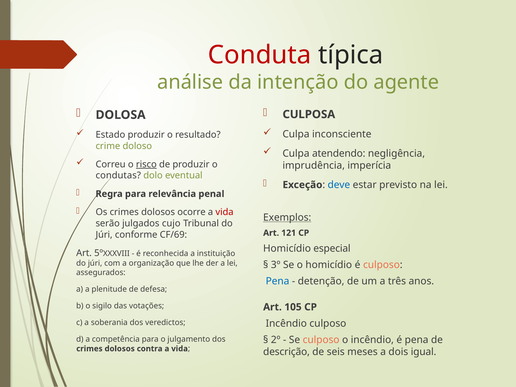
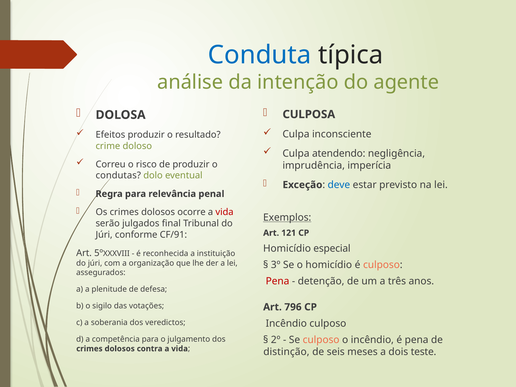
Conduta colour: red -> blue (260, 55)
Estado: Estado -> Efeitos (110, 135)
risco underline: present -> none (146, 164)
cujo: cujo -> final (171, 223)
CF/69: CF/69 -> CF/91 (173, 235)
Pena colour: blue -> red (278, 281)
105: 105 -> 796 (293, 307)
descrição: descrição -> distinção (286, 352)
igual: igual -> teste (424, 352)
